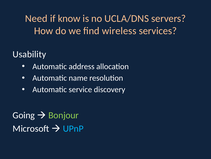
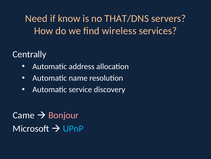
UCLA/DNS: UCLA/DNS -> THAT/DNS (127, 18)
Usability: Usability -> Centrally (29, 54)
Going: Going -> Came (24, 115)
Bonjour colour: light green -> pink (64, 115)
